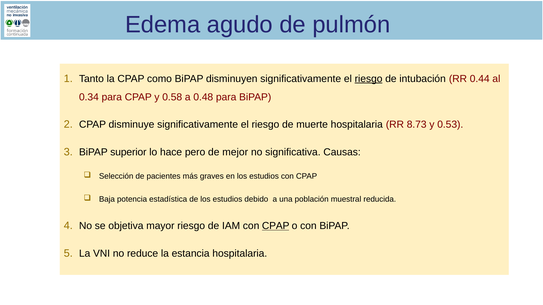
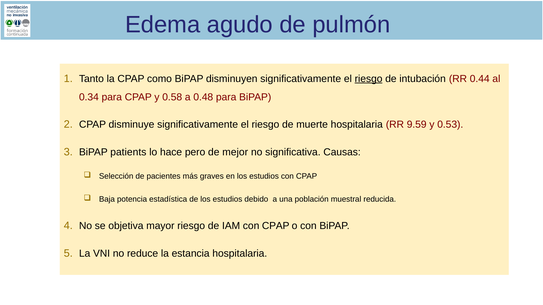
8.73: 8.73 -> 9.59 (417, 125)
superior: superior -> patients (128, 152)
CPAP underline: present -> none (276, 226)
